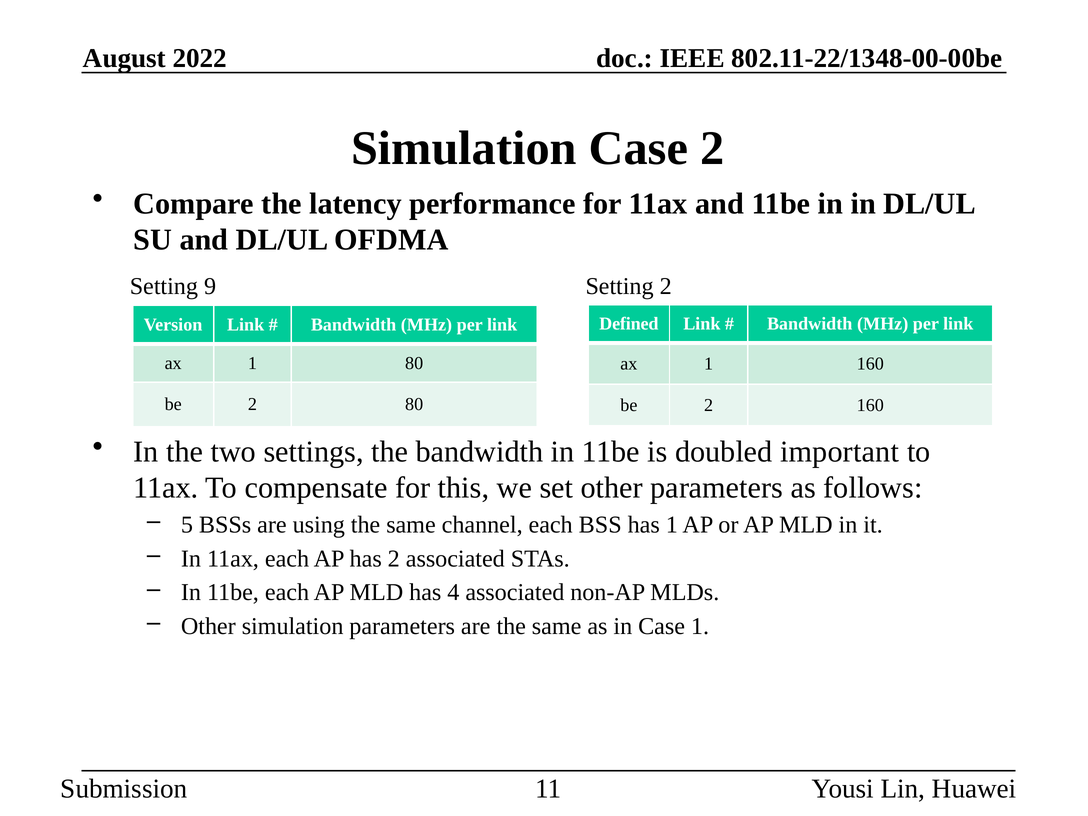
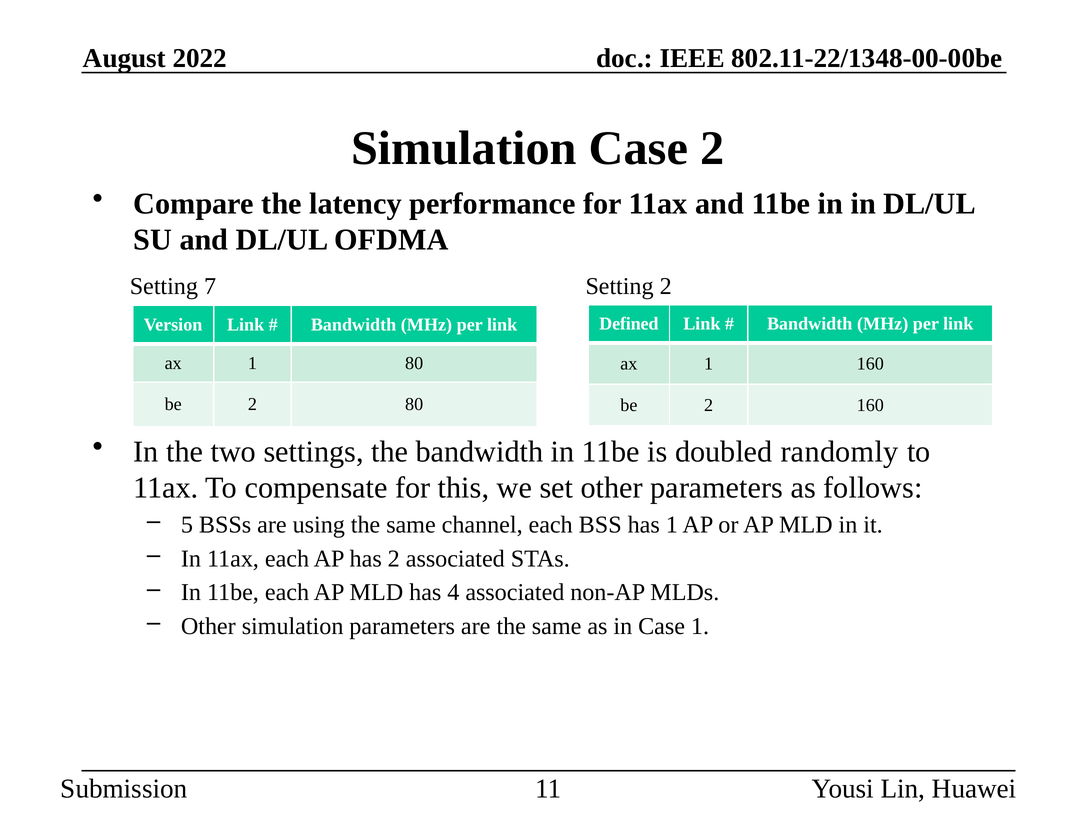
9: 9 -> 7 (210, 286)
important: important -> randomly (840, 452)
